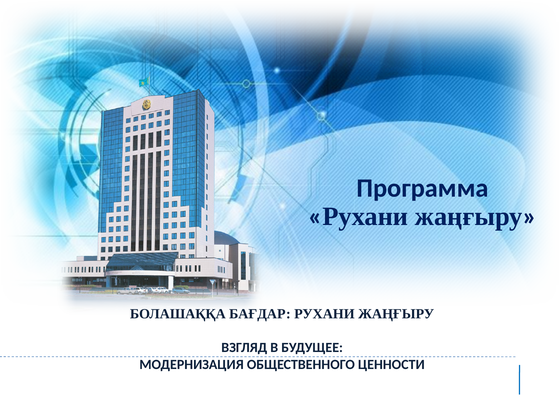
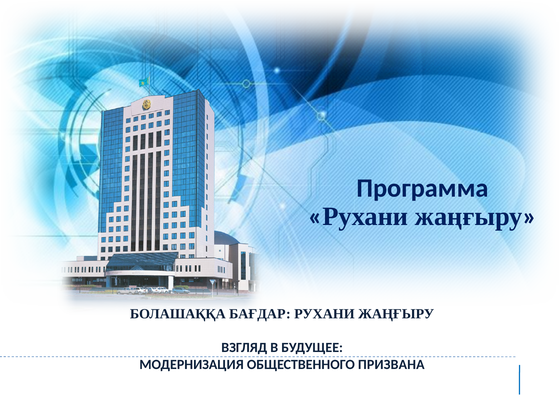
ЦЕННОСТИ: ЦЕННОСТИ -> ПРИЗВАНА (391, 364)
